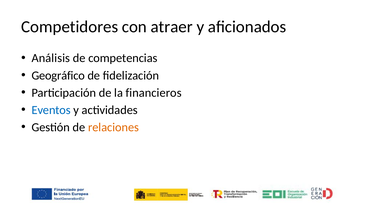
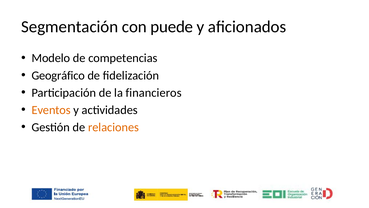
Competidores: Competidores -> Segmentación (70, 27)
atraer: atraer -> puede (172, 27)
Análisis: Análisis -> Modelo (51, 58)
Eventos colour: blue -> orange (51, 110)
